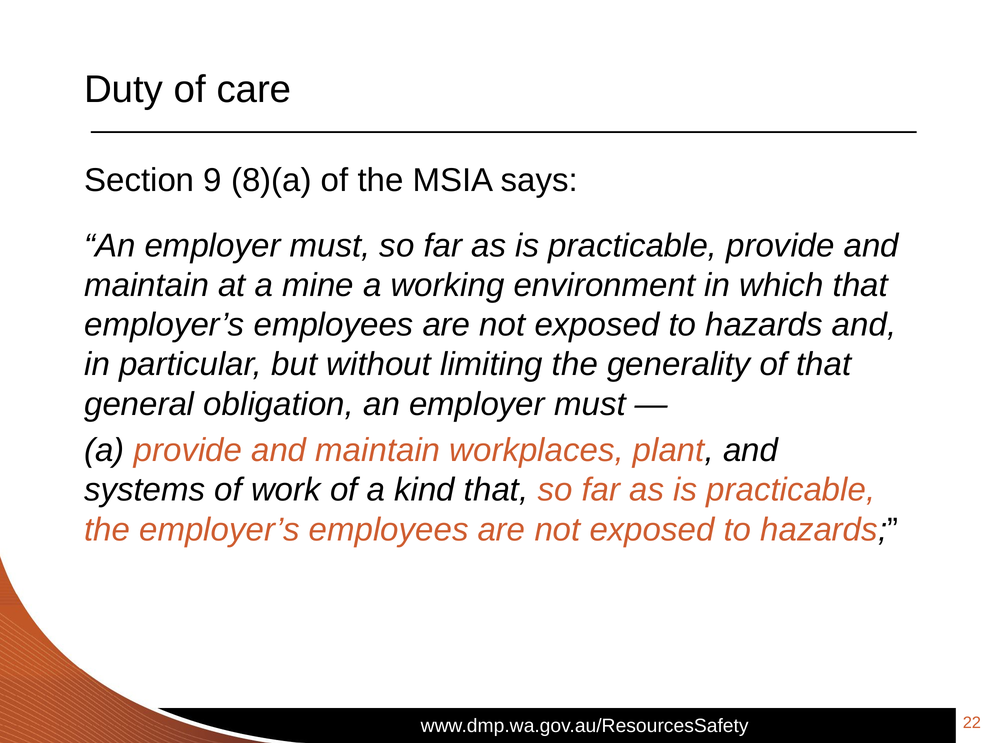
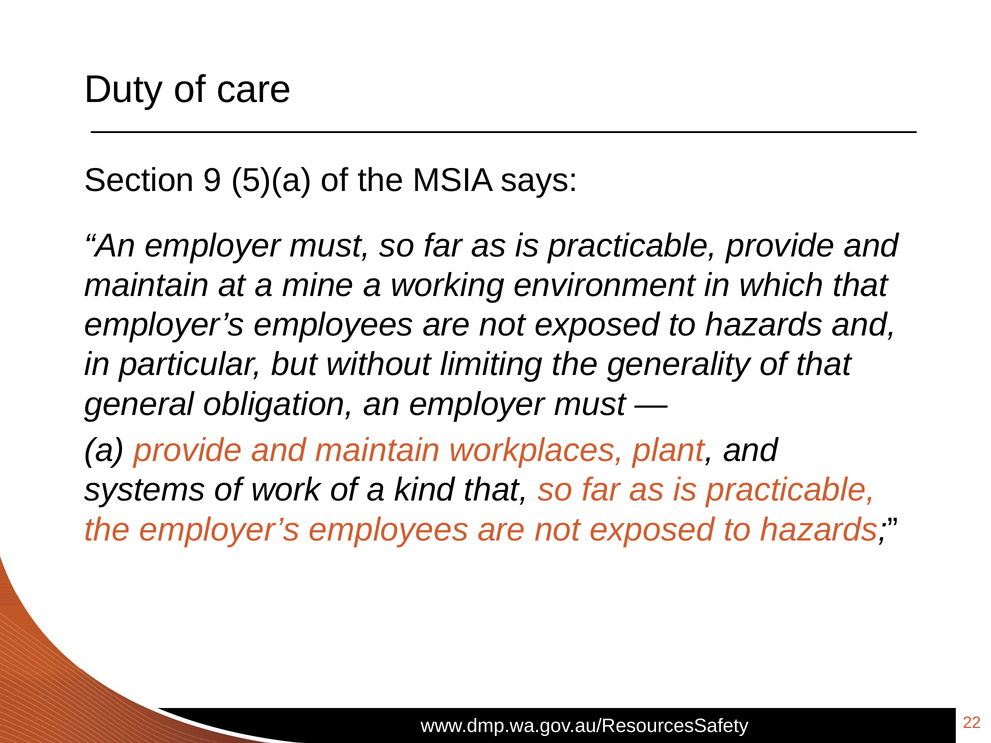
8)(a: 8)(a -> 5)(a (271, 180)
